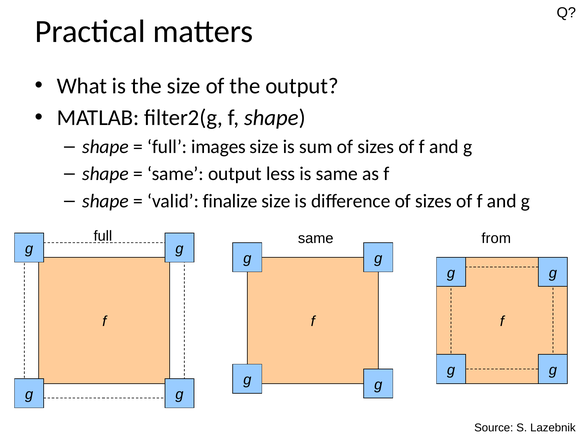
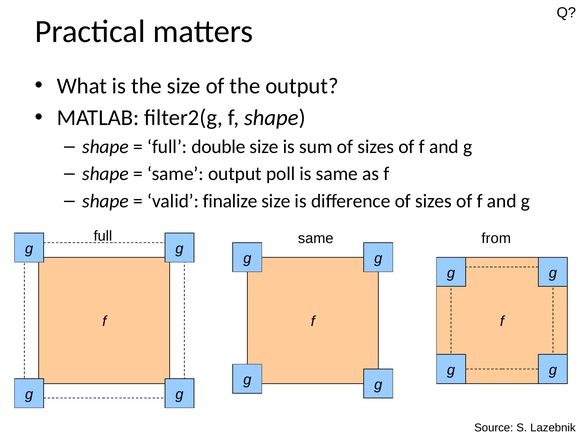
images: images -> double (218, 147)
less: less -> poll (281, 174)
